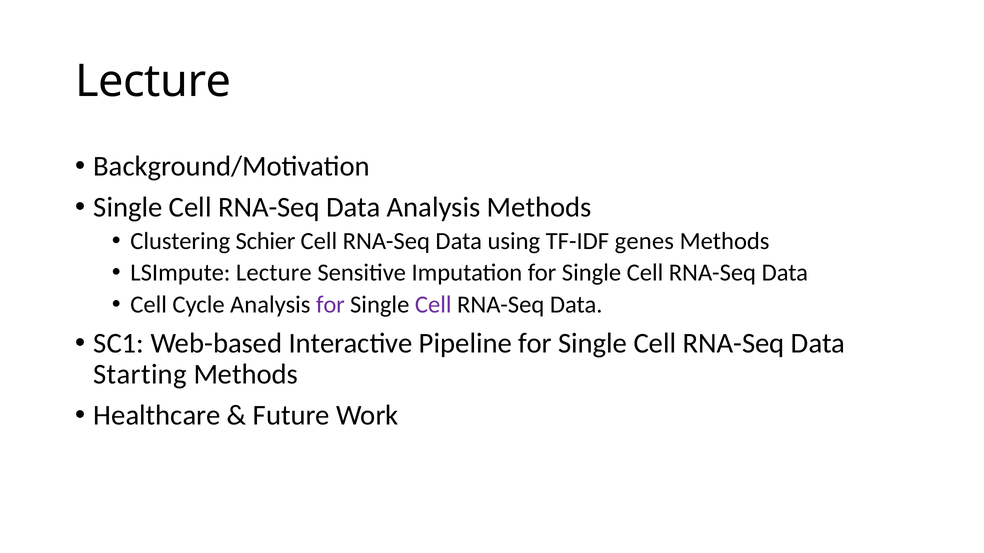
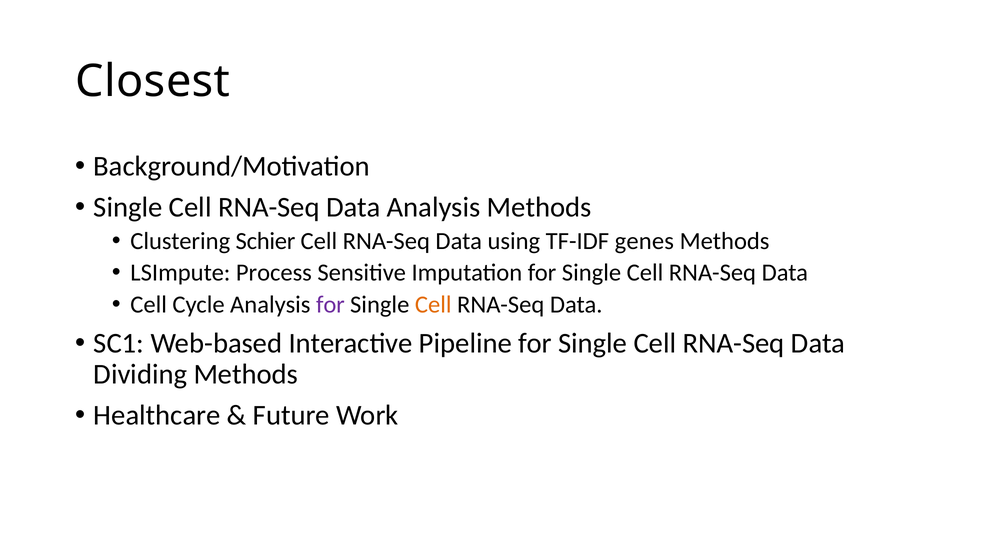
Lecture: Lecture -> Closest (153, 81)
LSImpute Lecture: Lecture -> Process (274, 273)
Cell colour: purple -> orange (433, 305)
Starting: Starting -> Dividing (140, 375)
